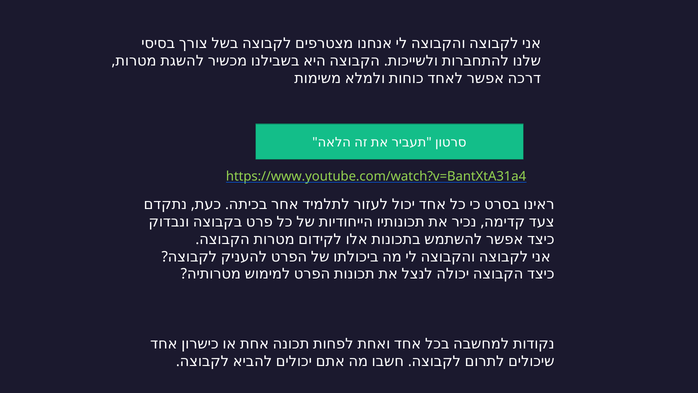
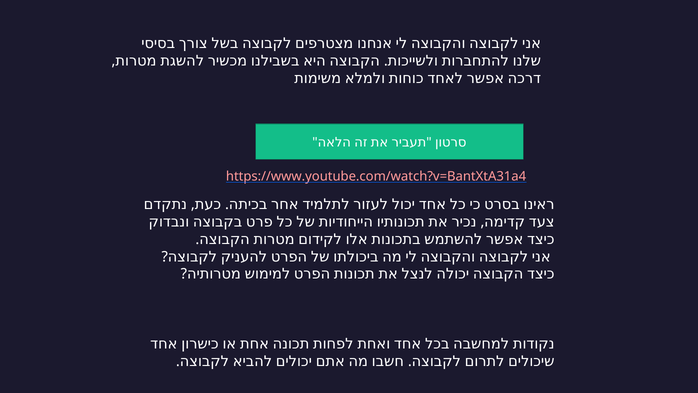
https://www.youtube.com/watch?v=BantXtA31a4 colour: light green -> pink (376, 176)
